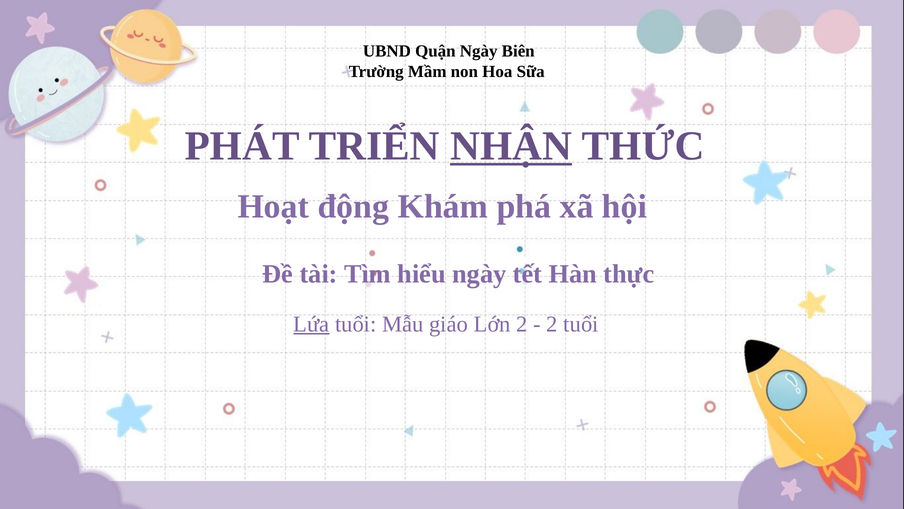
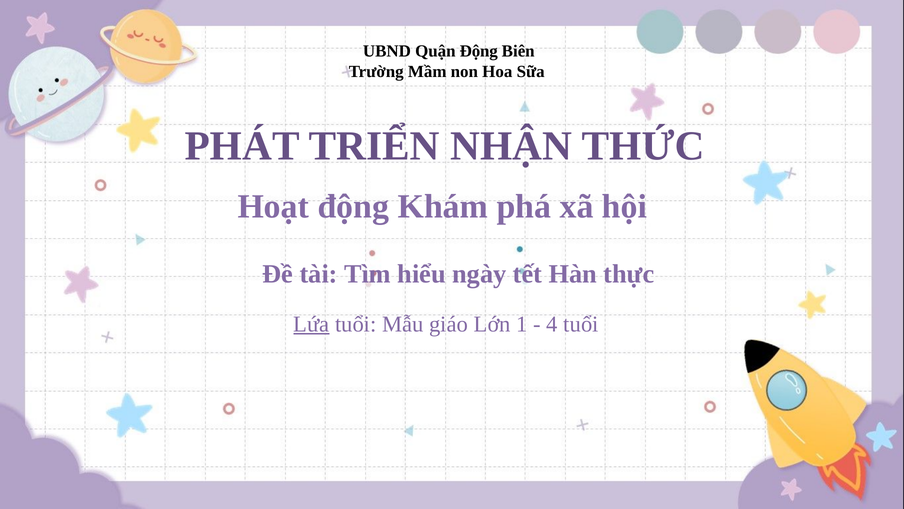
Quận Ngày: Ngày -> Động (479, 51)
NHẬN underline: present -> none (511, 146)
Lớn 2: 2 -> 1 (522, 324)
2: 2 -> 4 (552, 324)
